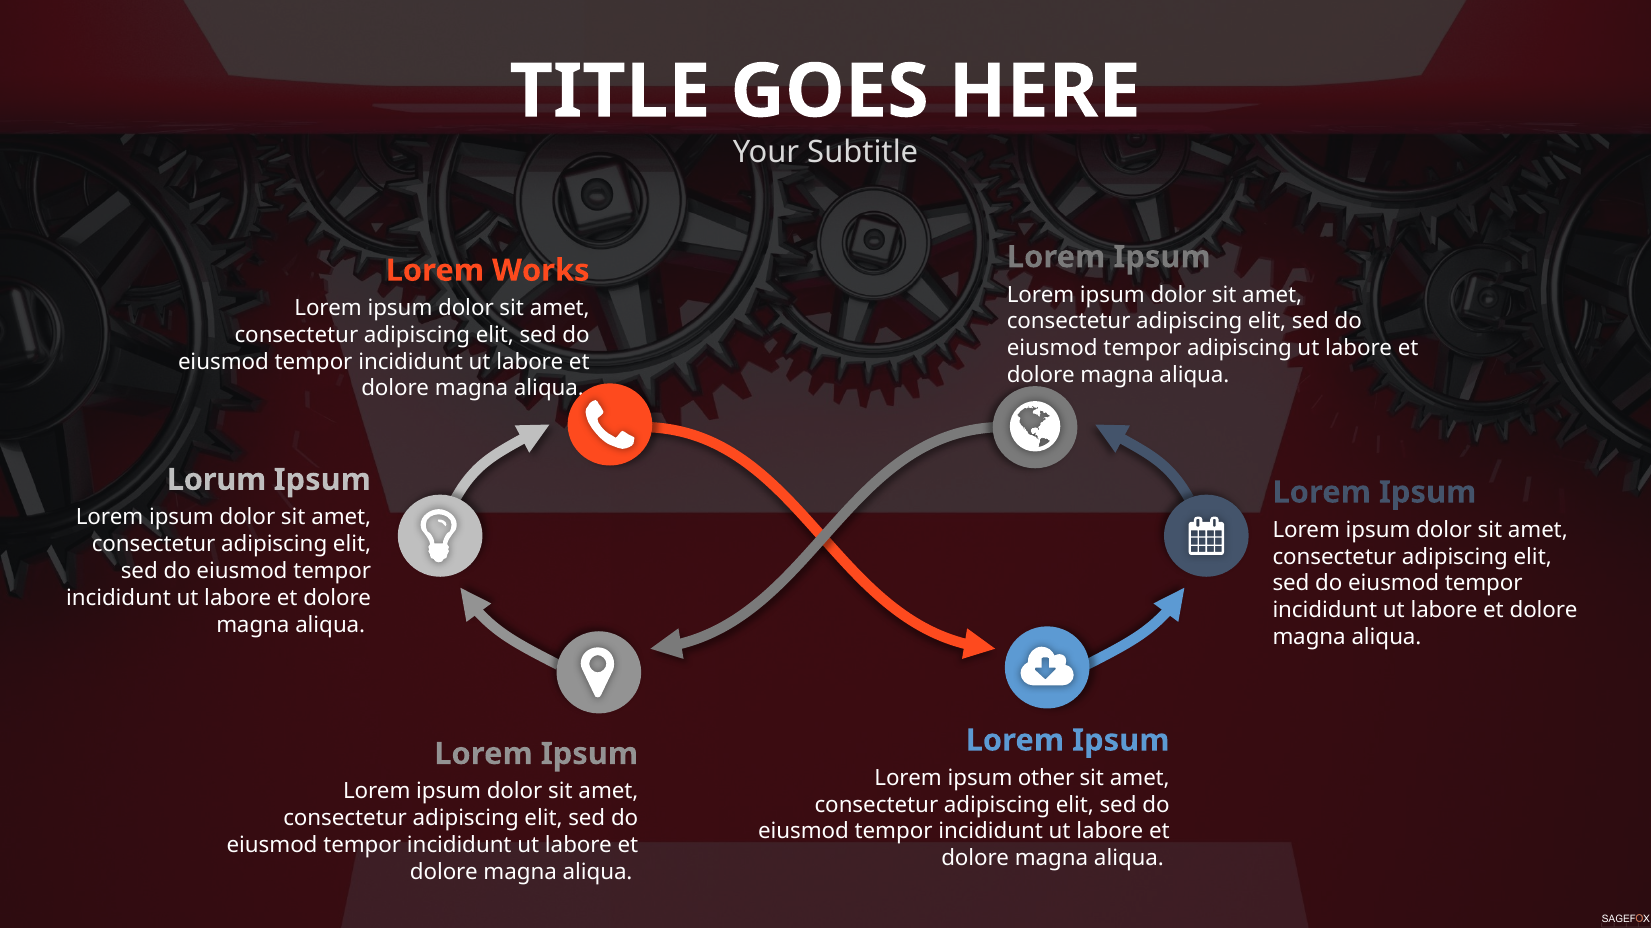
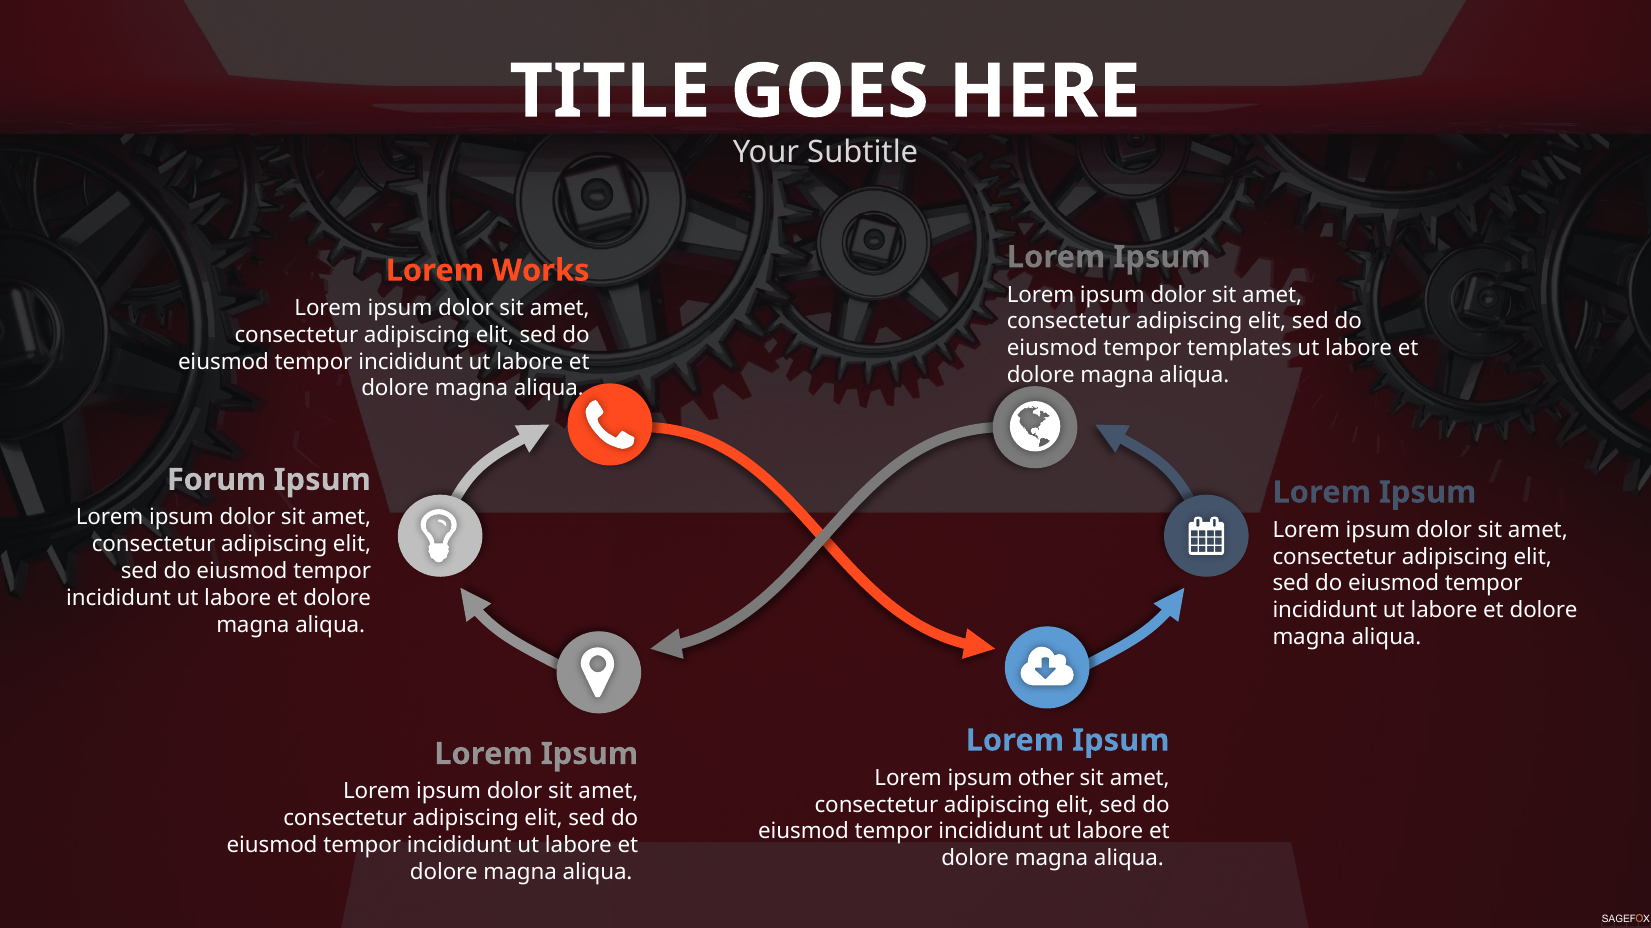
tempor adipiscing: adipiscing -> templates (1239, 349)
Lorum: Lorum -> Forum (216, 480)
